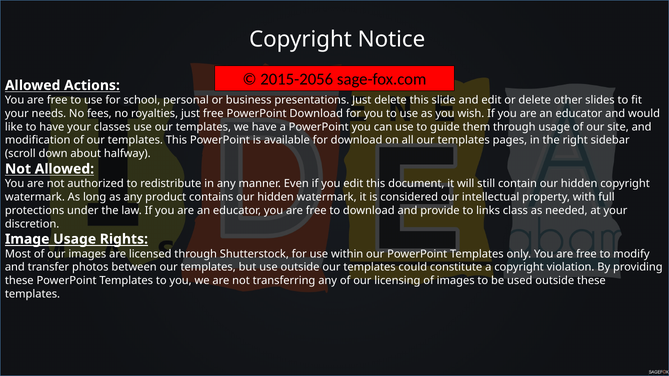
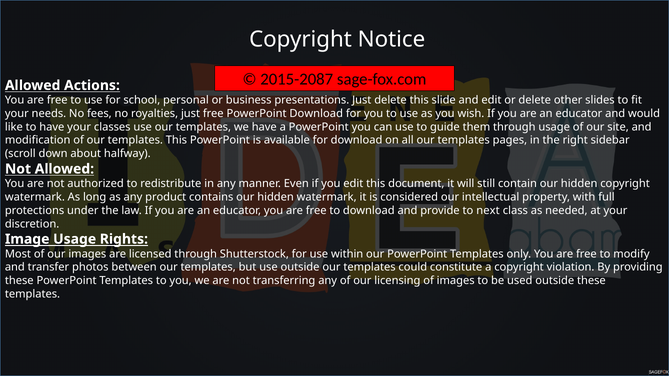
2015-2056: 2015-2056 -> 2015-2087 (297, 79)
links: links -> next (488, 211)
